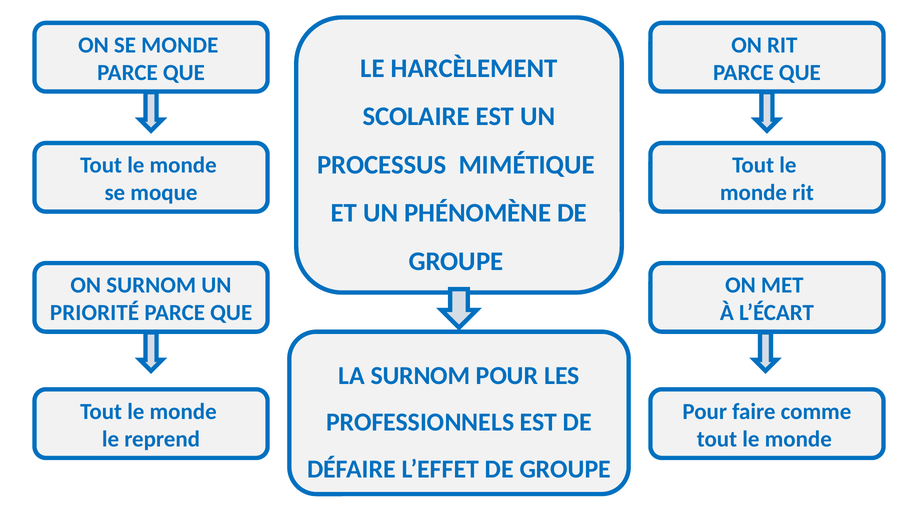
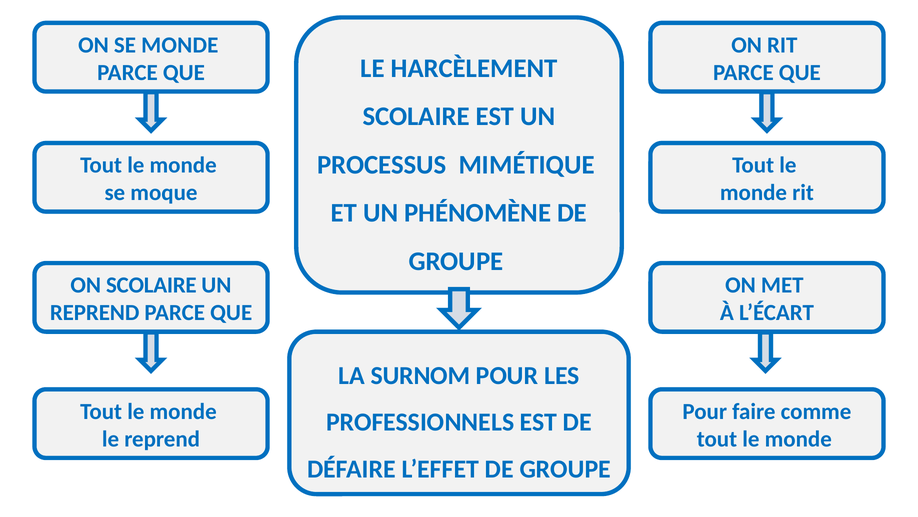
ON SURNOM: SURNOM -> SCOLAIRE (151, 285)
PRIORITÉ: PRIORITÉ -> REPREND (95, 312)
